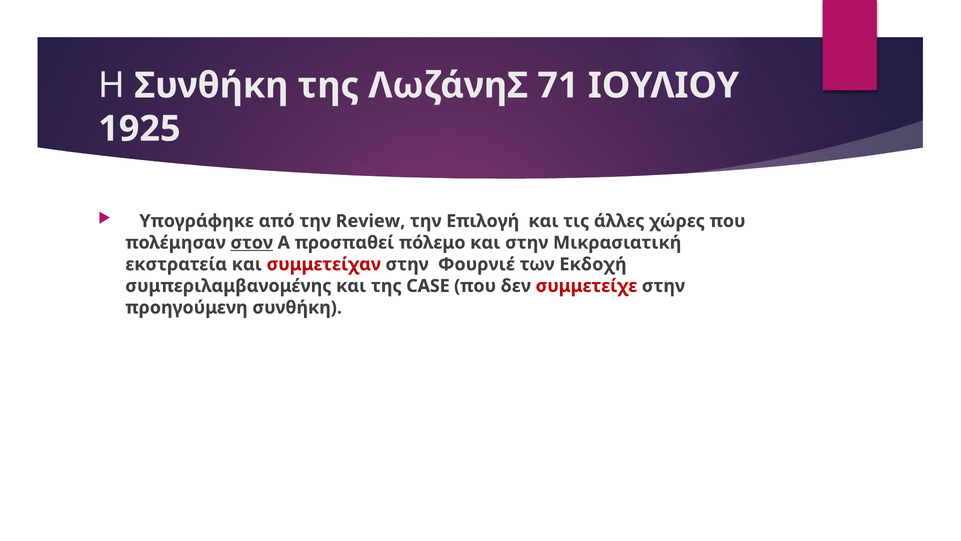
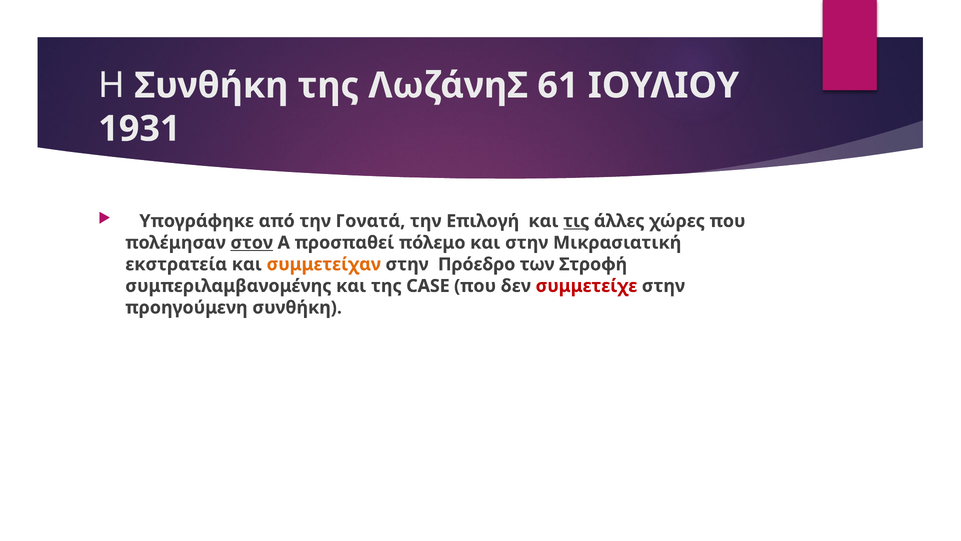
71: 71 -> 61 (558, 85)
1925: 1925 -> 1931 (139, 129)
Review: Review -> Γονατά (370, 221)
τις underline: none -> present (576, 221)
συμμετείχαν colour: red -> orange (324, 264)
Φουρνιέ: Φουρνιέ -> Πρόεδρο (477, 264)
Εκδοχή: Εκδοχή -> Στροφή (593, 264)
